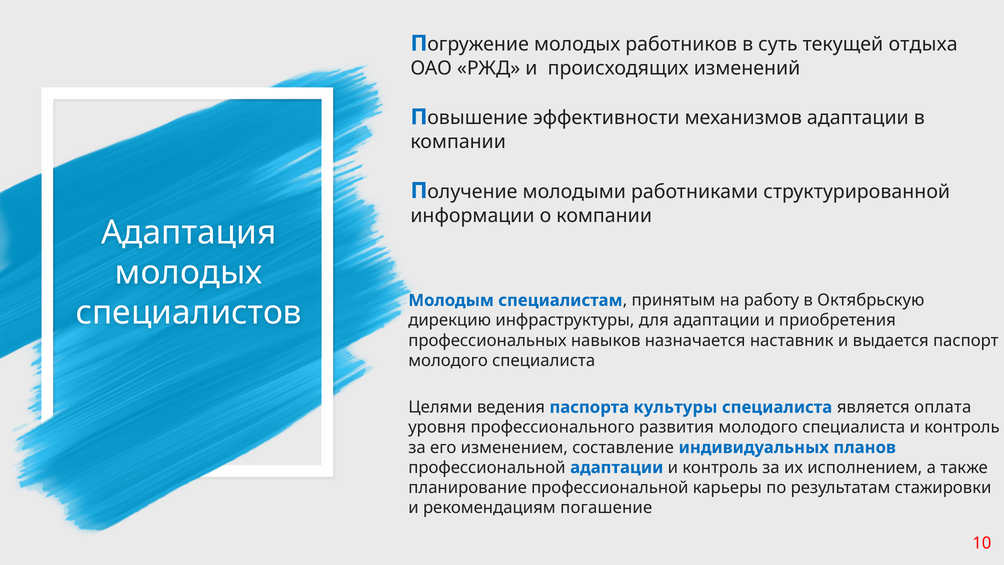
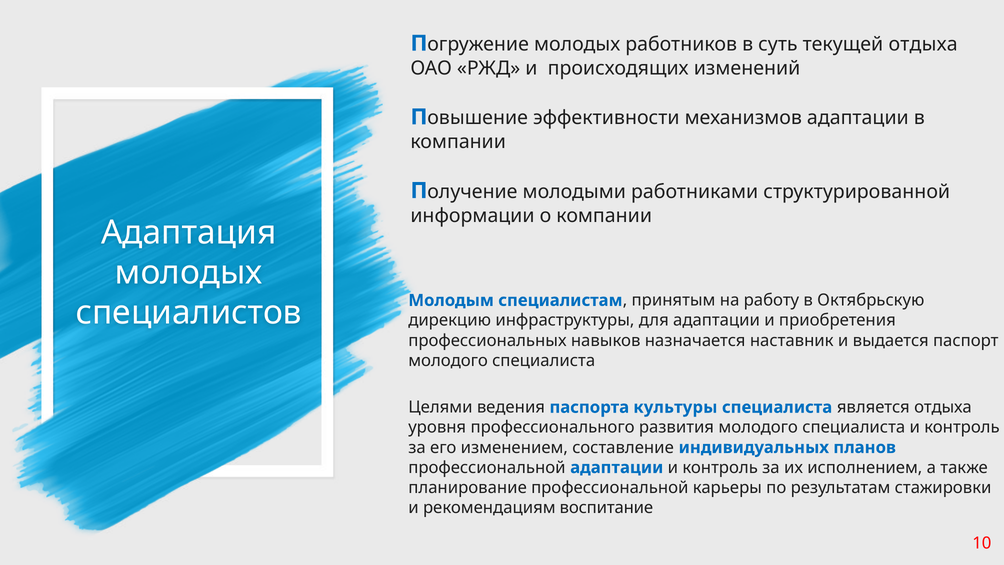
является оплата: оплата -> отдыха (943, 407)
погашение: погашение -> воспитание (606, 508)
